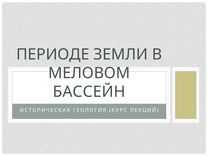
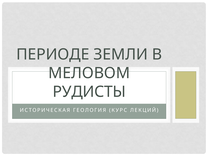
БАССЕЙН: БАССЕЙН -> РУДИСТЫ (89, 92)
